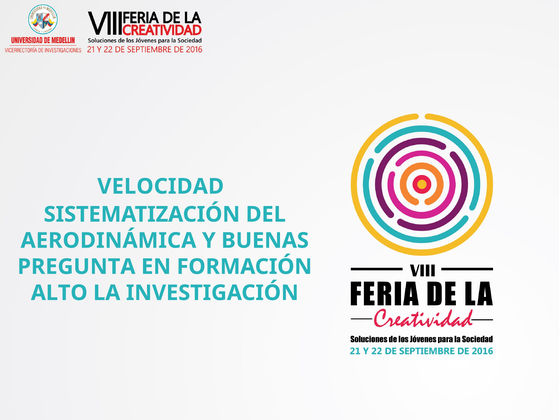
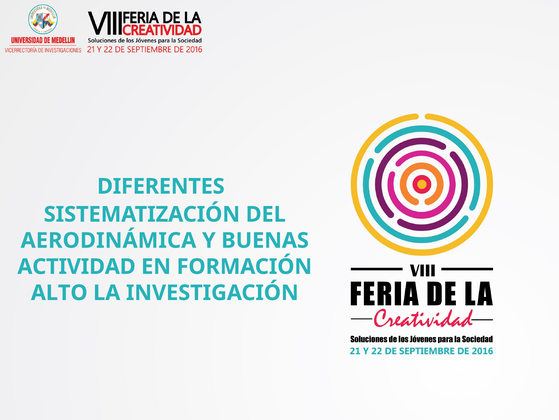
VELOCIDAD: VELOCIDAD -> DIFERENTES (161, 186)
PREGUNTA: PREGUNTA -> ACTIVIDAD (77, 266)
